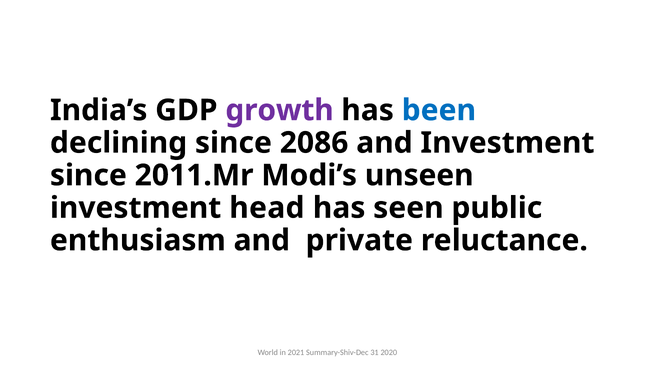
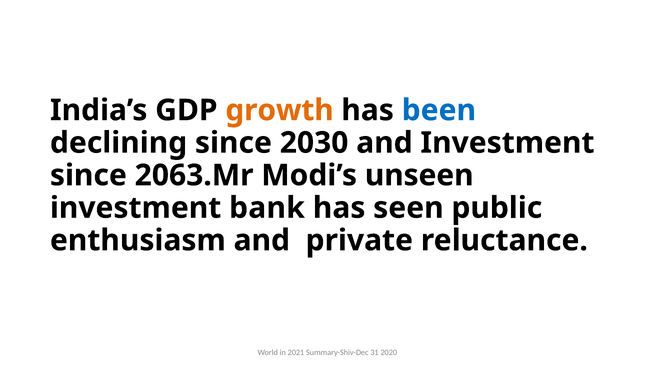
growth colour: purple -> orange (280, 110)
2086: 2086 -> 2030 (314, 143)
2011.Mr: 2011.Mr -> 2063.Mr (194, 175)
head: head -> bank (267, 208)
